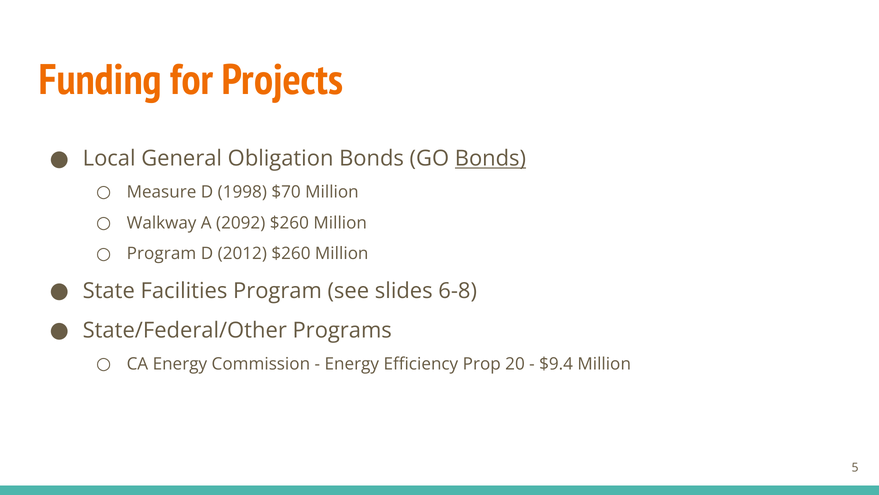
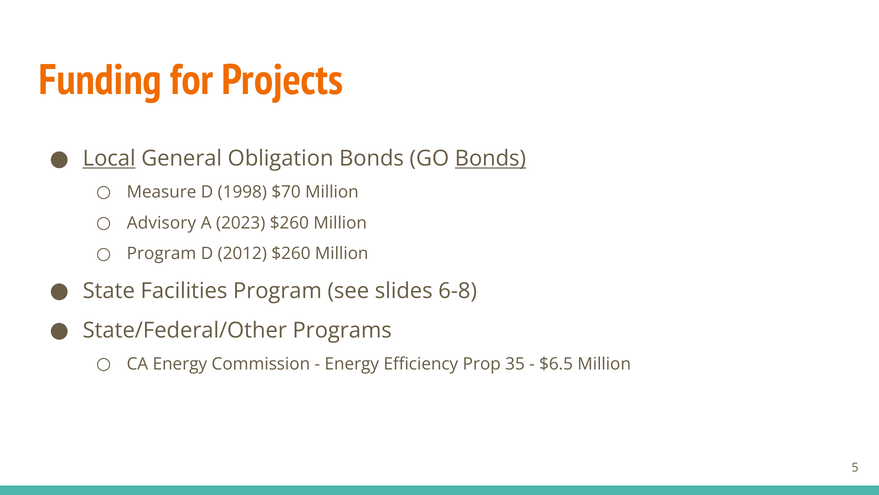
Local underline: none -> present (109, 158)
Walkway: Walkway -> Advisory (161, 223)
2092: 2092 -> 2023 (241, 223)
20: 20 -> 35 (515, 363)
$9.4: $9.4 -> $6.5 (556, 363)
